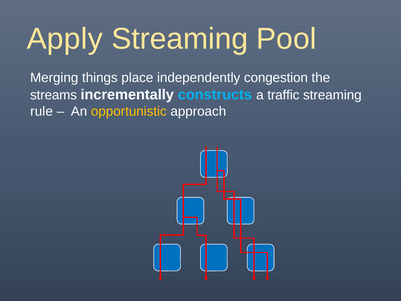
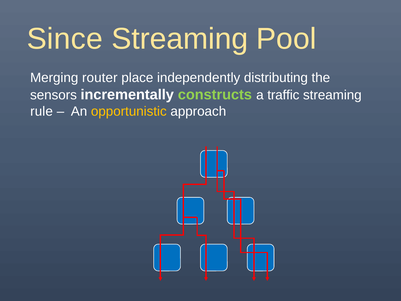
Apply: Apply -> Since (65, 39)
things: things -> router (100, 78)
congestion: congestion -> distributing (276, 78)
streams: streams -> sensors (53, 95)
constructs colour: light blue -> light green (215, 95)
